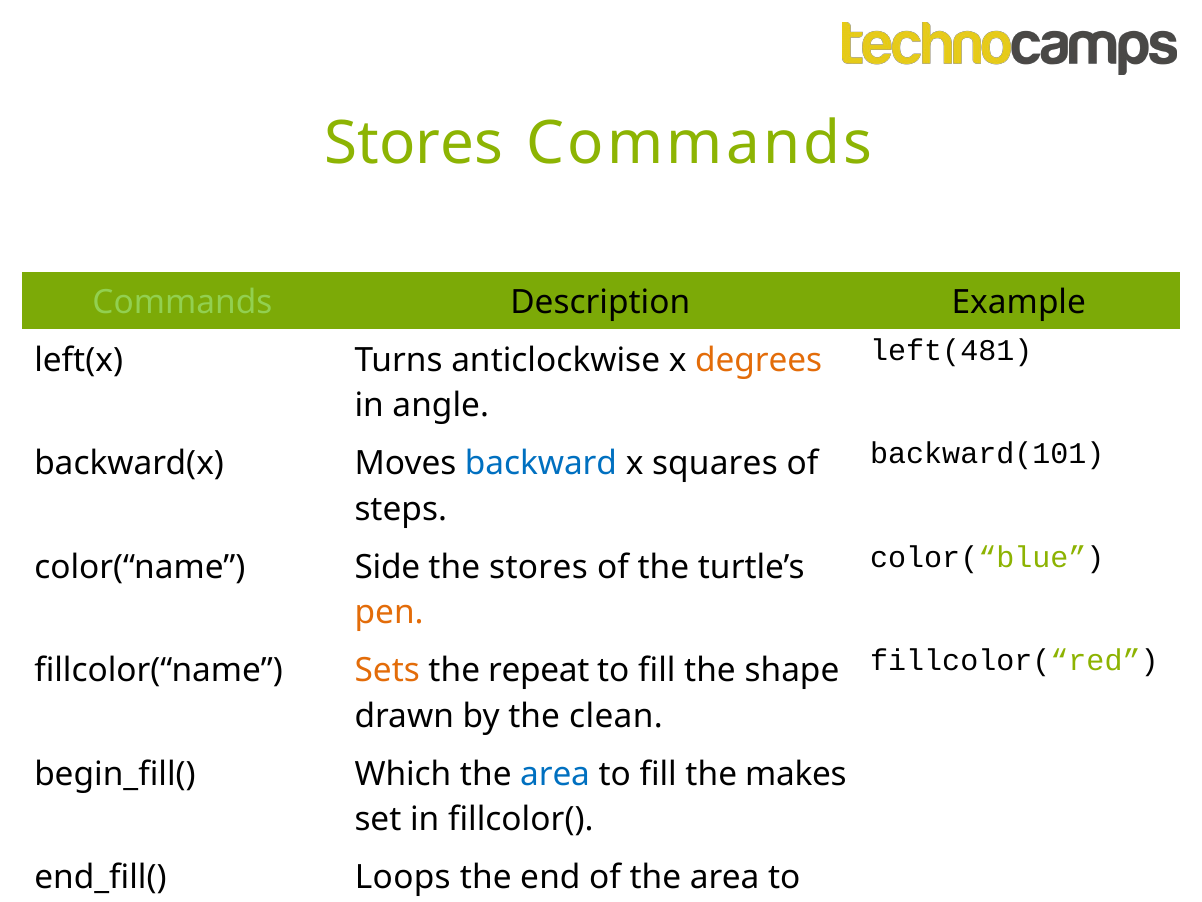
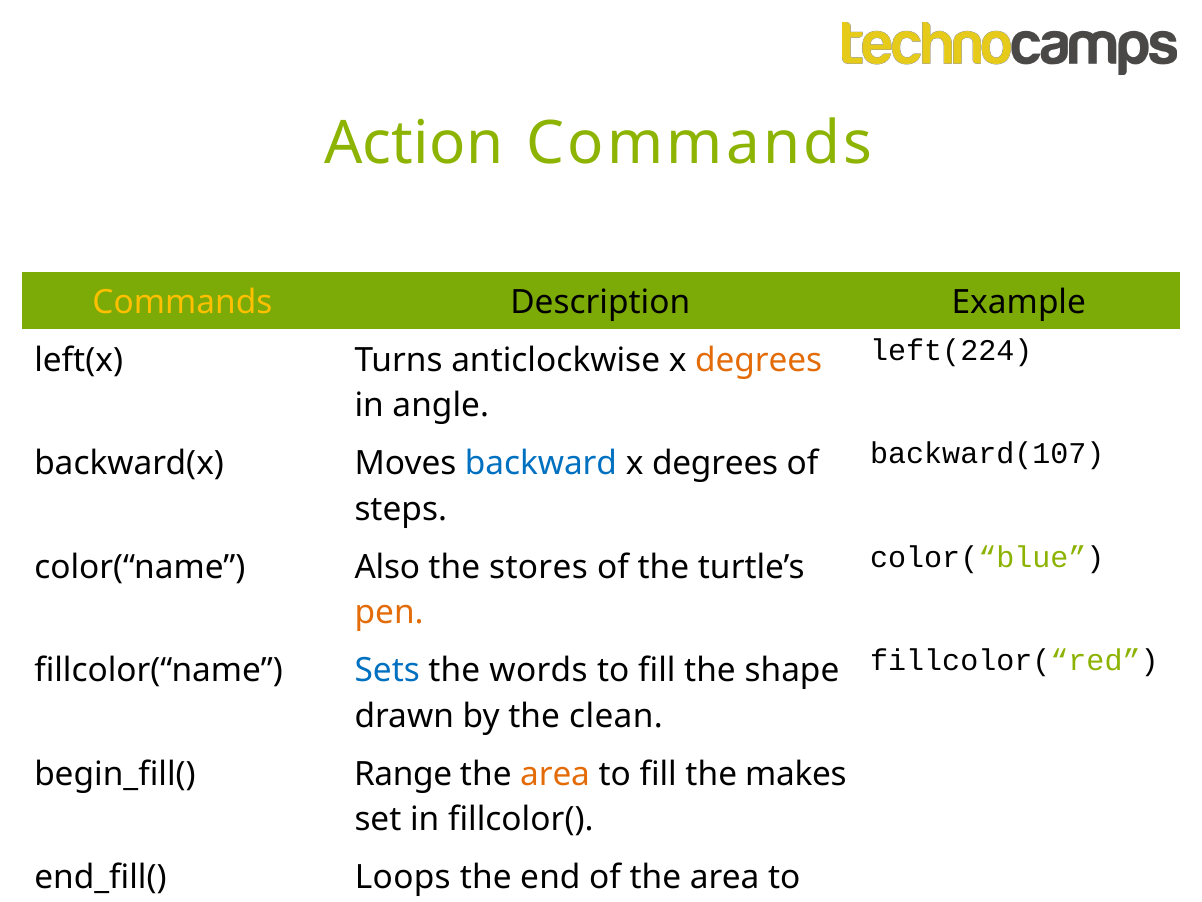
Stores: Stores -> Action (414, 144)
Commands colour: light green -> yellow (182, 302)
left(481: left(481 -> left(224 (951, 350)
backward(101: backward(101 -> backward(107 (987, 454)
squares: squares -> degrees (715, 463)
Side: Side -> Also (387, 567)
Sets colour: orange -> blue (387, 670)
repeat: repeat -> words (538, 670)
Which: Which -> Range (403, 774)
area colour: blue -> orange (555, 774)
